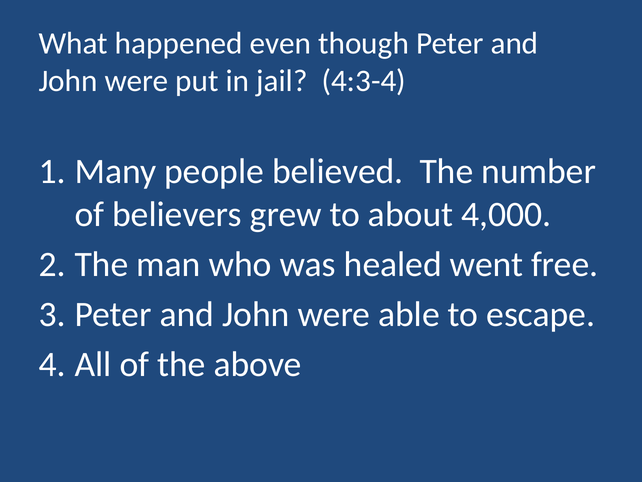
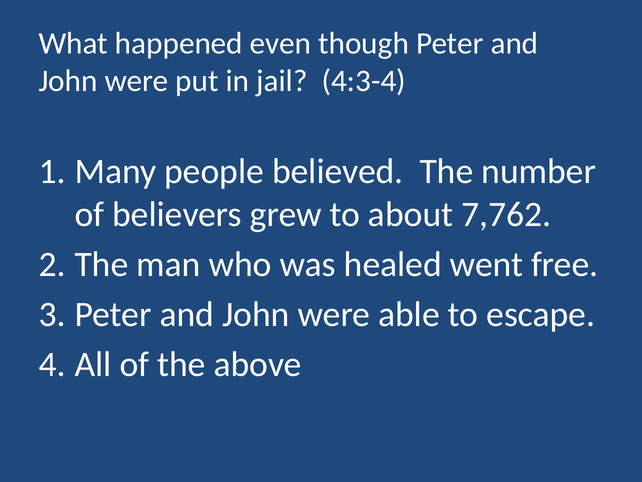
4,000: 4,000 -> 7,762 (506, 214)
